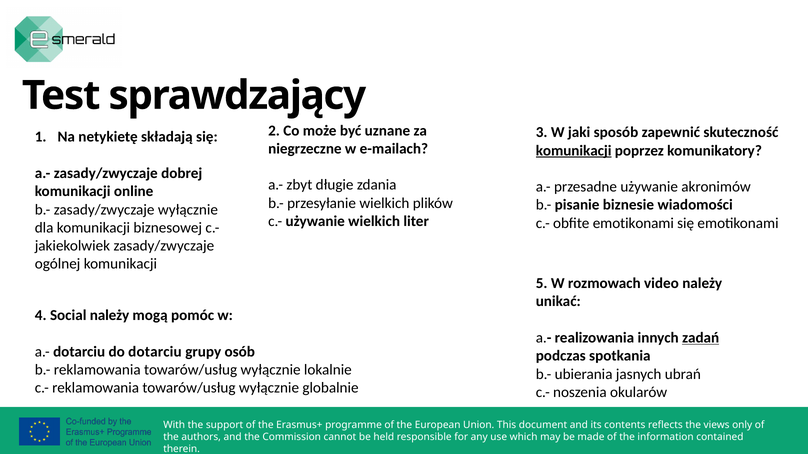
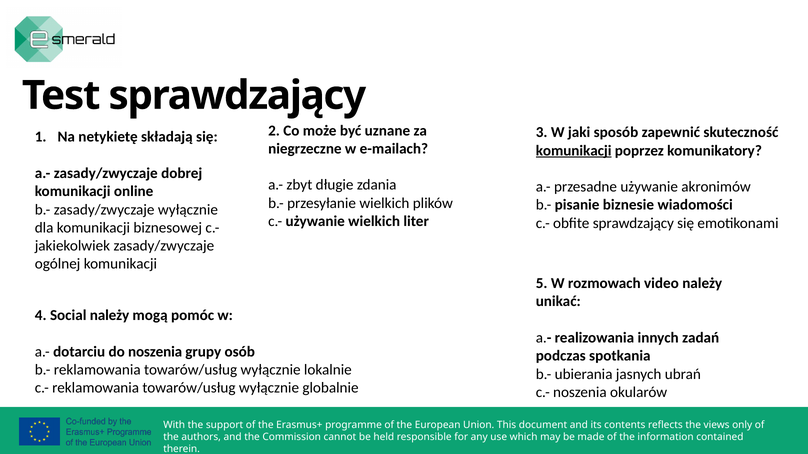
obfite emotikonami: emotikonami -> sprawdzający (633, 223)
zadań underline: present -> none (701, 338)
do dotarciu: dotarciu -> noszenia (155, 352)
